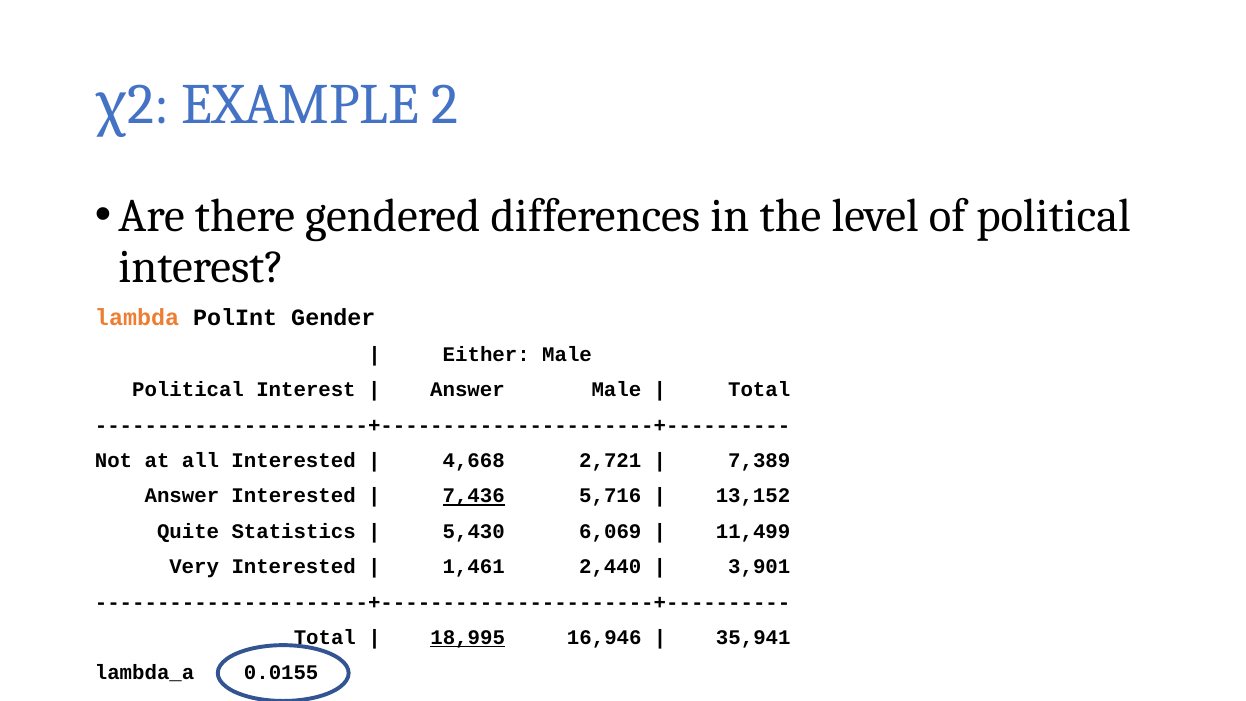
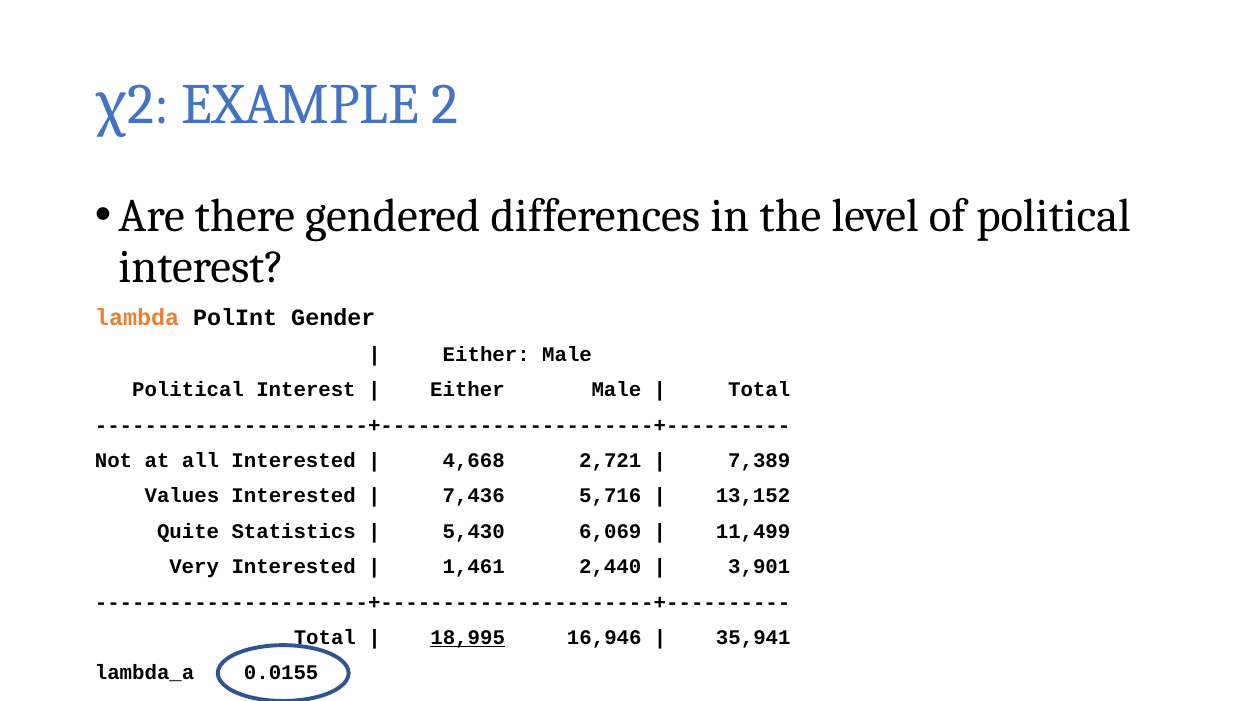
Answer: Answer -> Either (467, 390)
Answer: Answer -> Values (182, 496)
7,436 underline: present -> none (474, 496)
